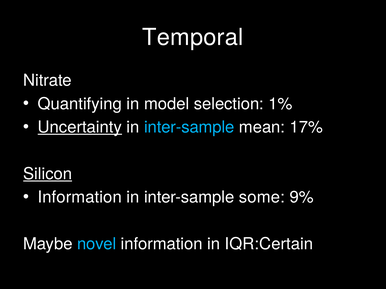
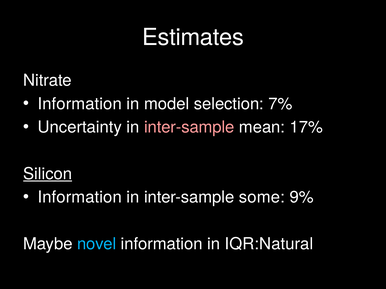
Temporal: Temporal -> Estimates (193, 37)
Quantifying: Quantifying -> Information (80, 104)
1%: 1% -> 7% (280, 104)
Uncertainty underline: present -> none (80, 127)
inter-sample colour: light blue -> pink (189, 127)
IQR:Certain: IQR:Certain -> IQR:Natural (269, 244)
